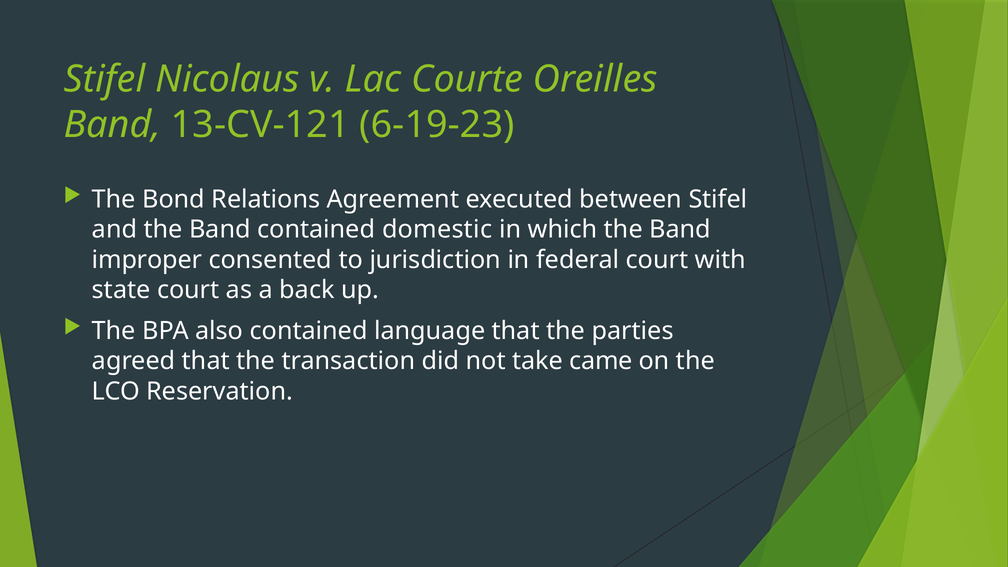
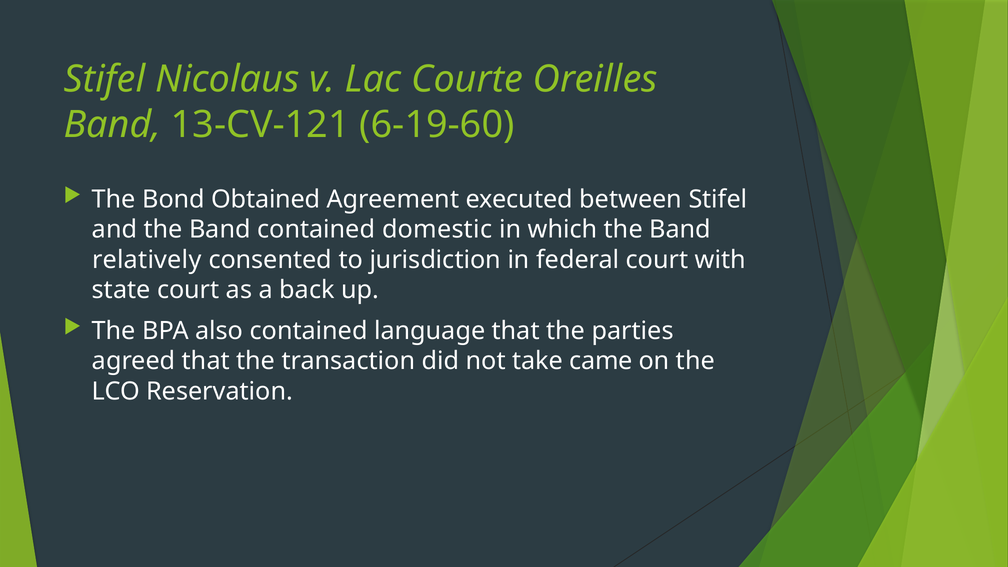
6-19-23: 6-19-23 -> 6-19-60 (437, 125)
Relations: Relations -> Obtained (266, 199)
improper: improper -> relatively (147, 260)
